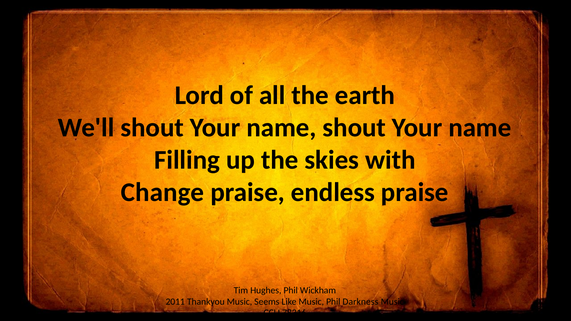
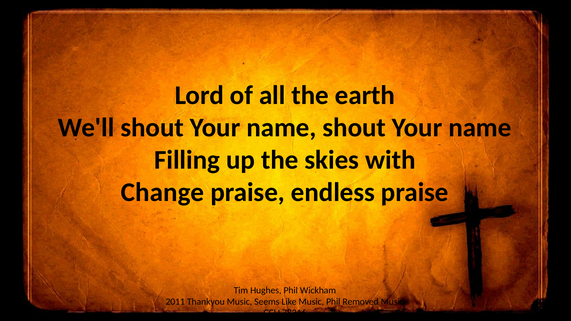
Darkness: Darkness -> Removed (361, 302)
